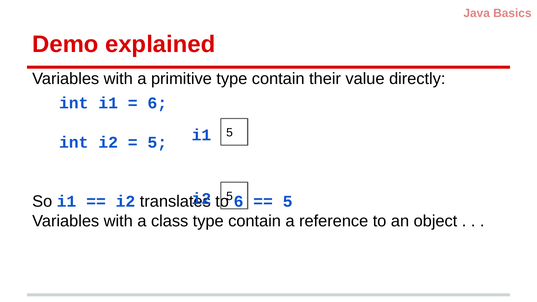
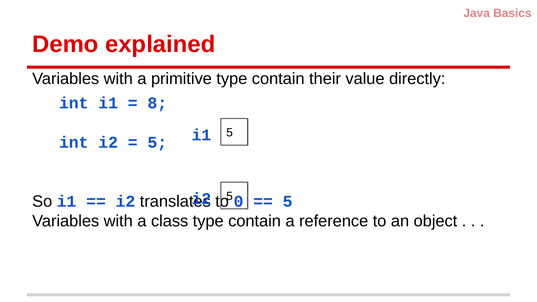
6: 6 -> 8 (157, 103)
to 6: 6 -> 0 (239, 201)
